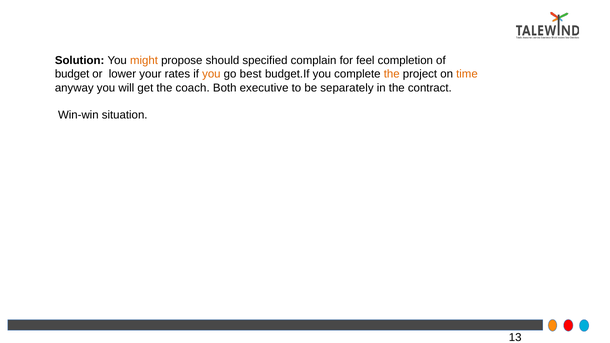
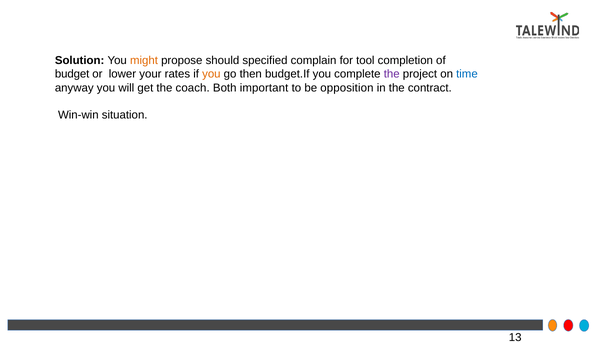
feel: feel -> tool (365, 60)
best: best -> then (251, 74)
the colour: orange -> purple (392, 74)
time colour: orange -> blue (467, 74)
executive: executive -> important (264, 88)
separately: separately -> opposition (347, 88)
